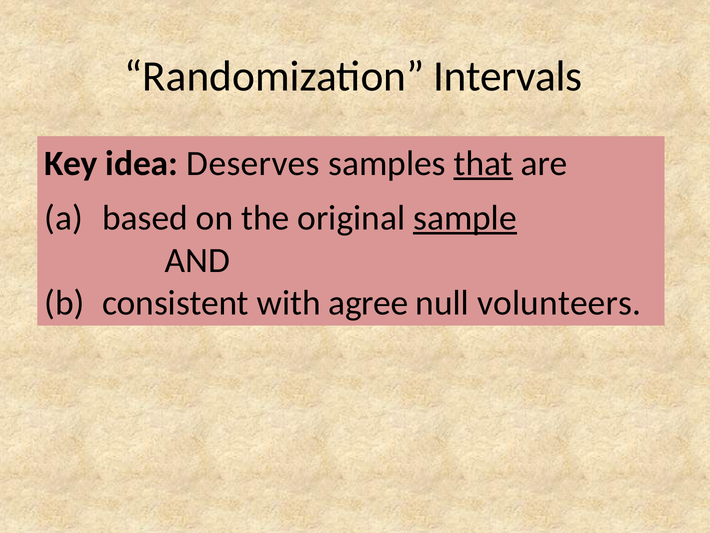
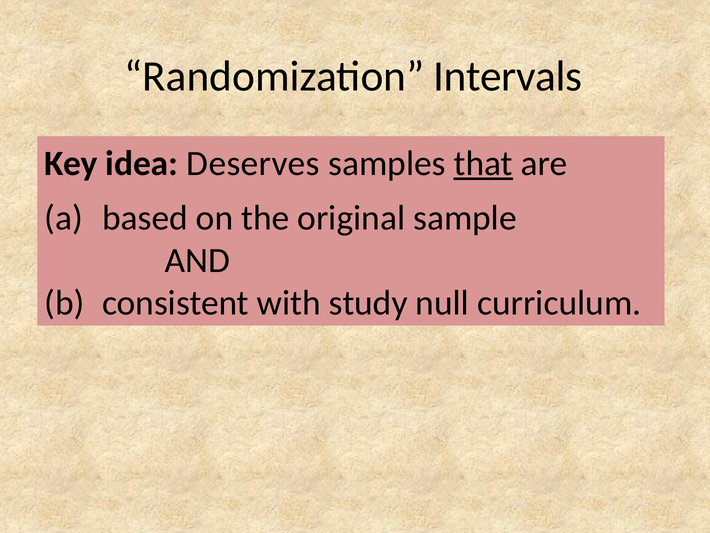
sample underline: present -> none (465, 218)
agree: agree -> study (368, 303)
volunteers: volunteers -> curriculum (559, 303)
